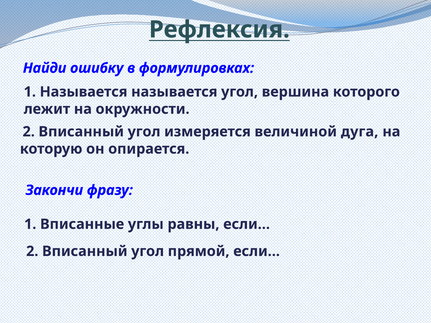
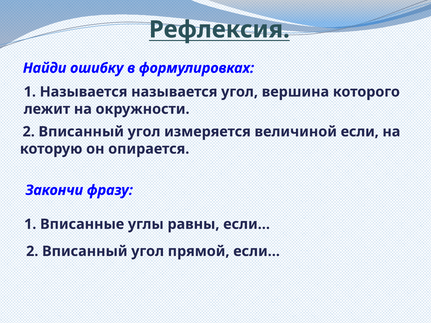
дуга: дуга -> если (360, 132)
